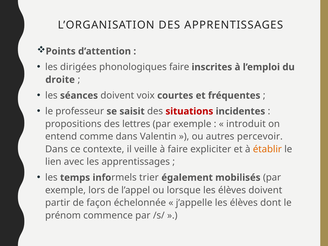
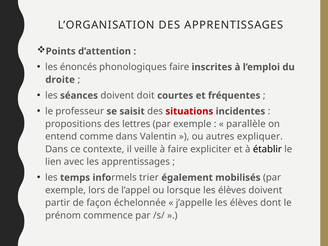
dirigées: dirigées -> énoncés (78, 67)
voix: voix -> doit (146, 96)
introduit: introduit -> parallèle (246, 124)
percevoir: percevoir -> expliquer (260, 137)
établir colour: orange -> black (267, 149)
